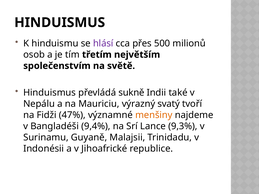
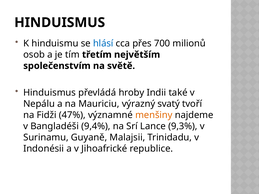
hlásí colour: purple -> blue (103, 43)
500: 500 -> 700 (162, 43)
sukně: sukně -> hroby (131, 93)
